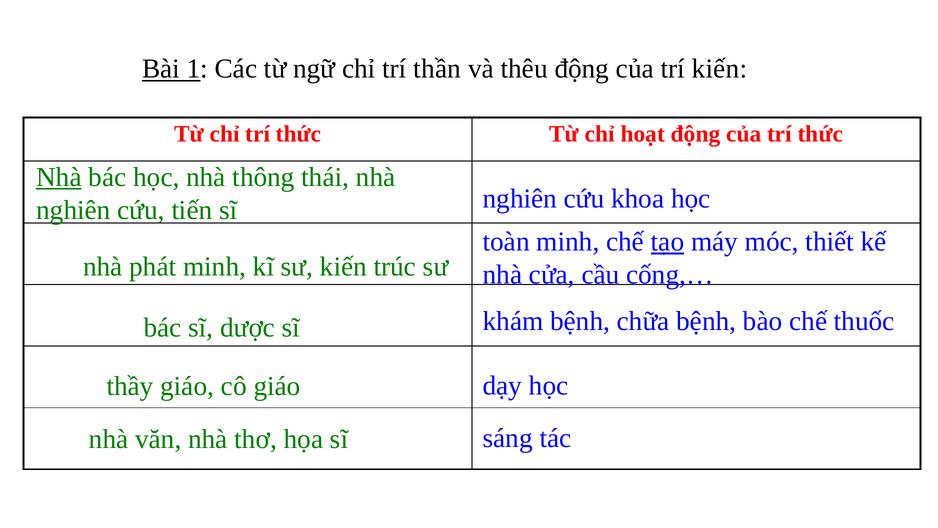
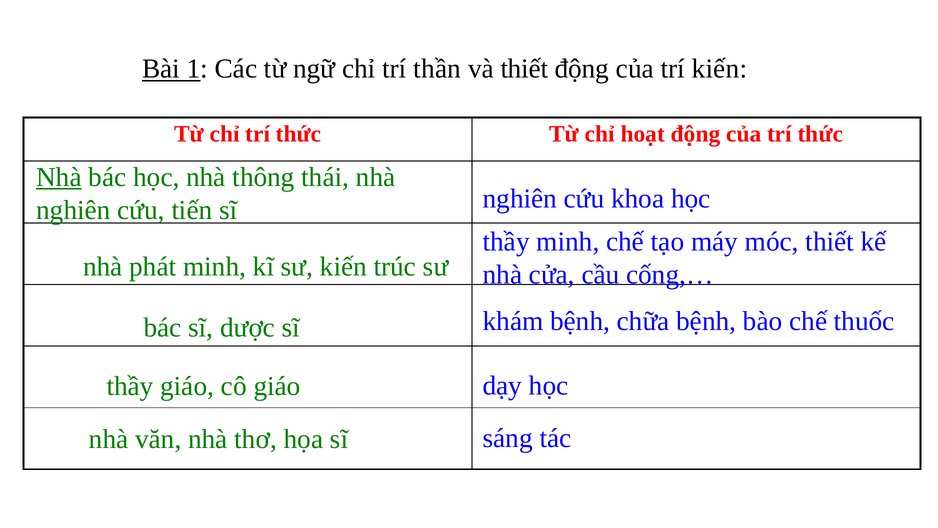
và thêu: thêu -> thiết (524, 69)
toàn: toàn -> thầy (506, 241)
tạo underline: present -> none (668, 241)
